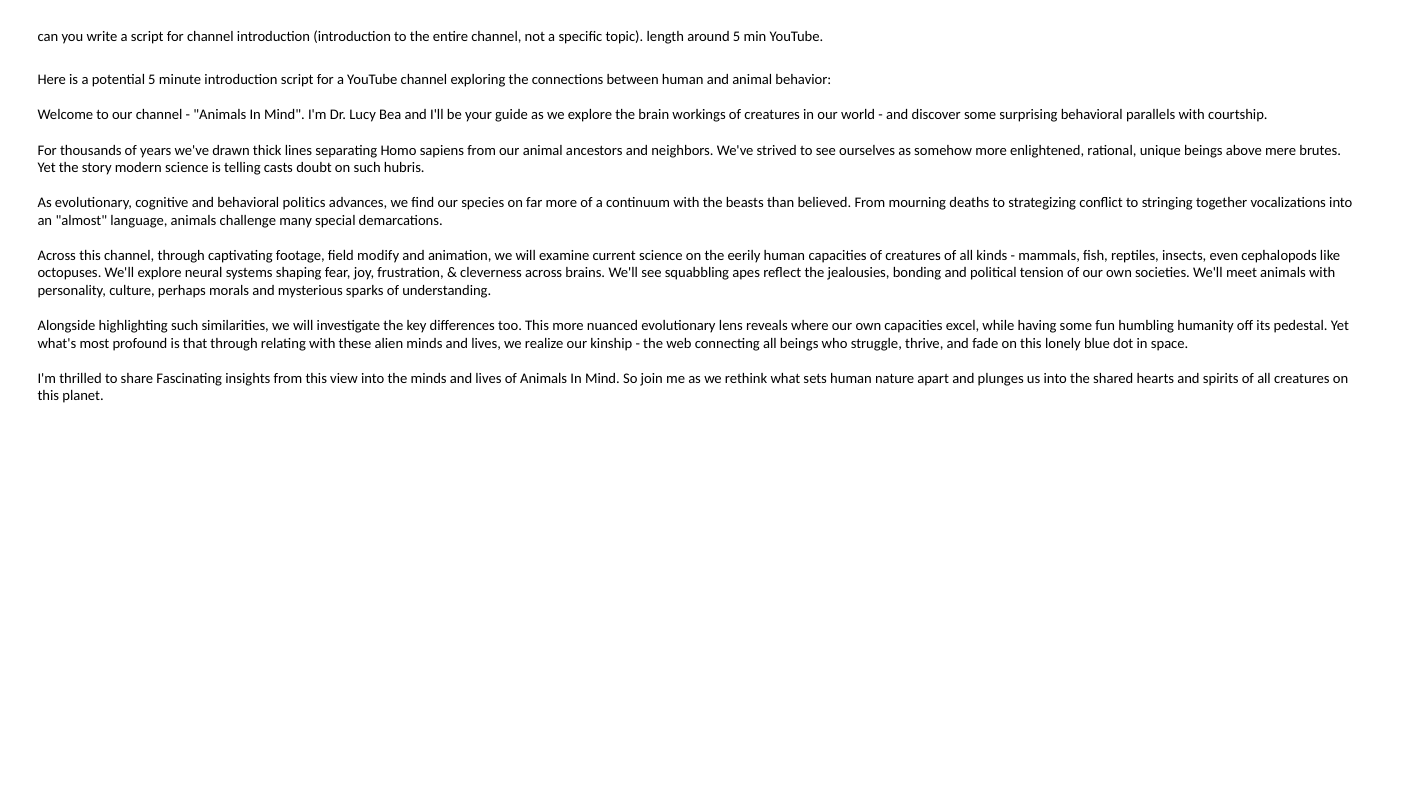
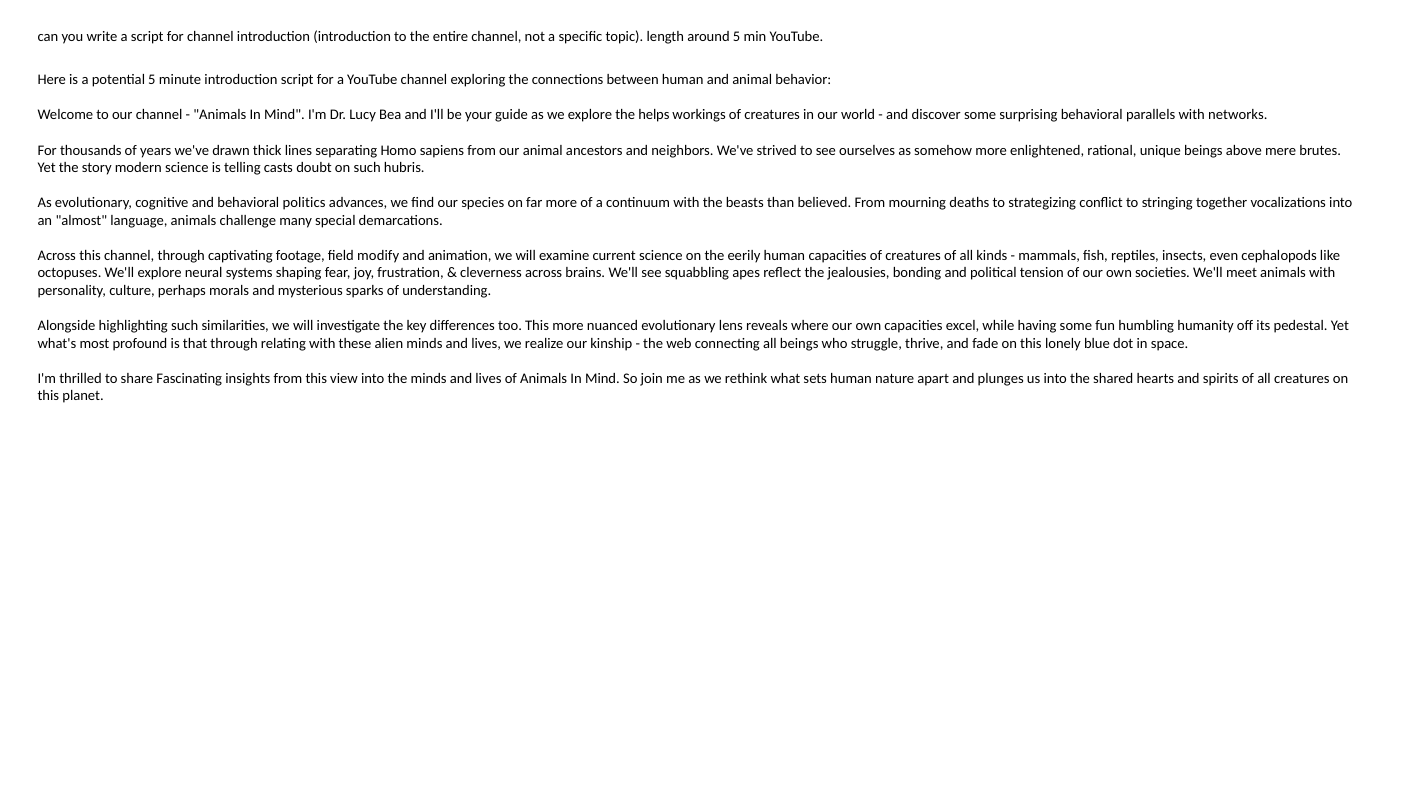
brain: brain -> helps (654, 115)
courtship: courtship -> networks (1238, 115)
